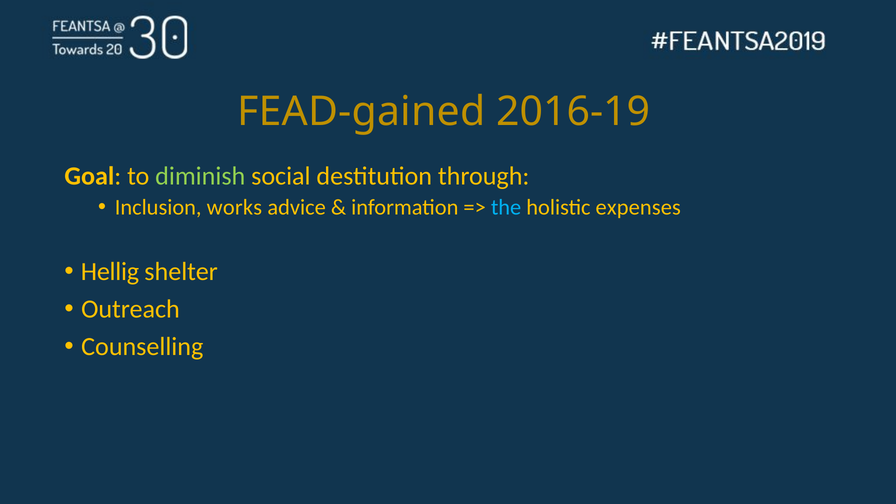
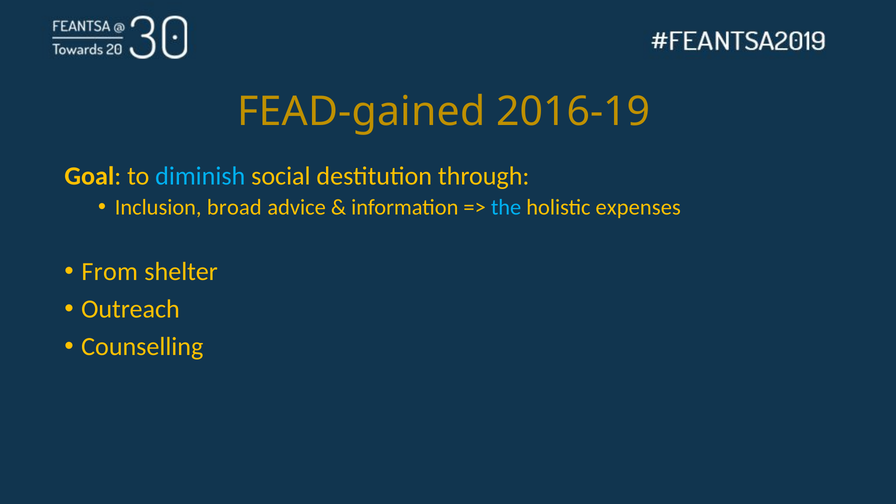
diminish colour: light green -> light blue (200, 176)
works: works -> broad (234, 207)
Hellig: Hellig -> From (110, 271)
